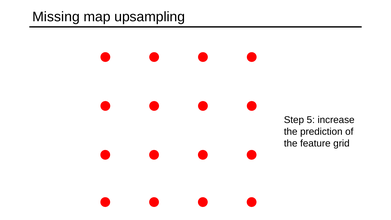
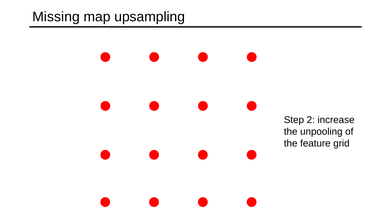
5: 5 -> 2 (311, 120)
prediction: prediction -> unpooling (321, 132)
